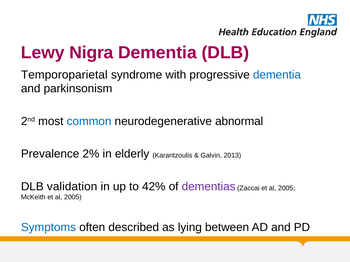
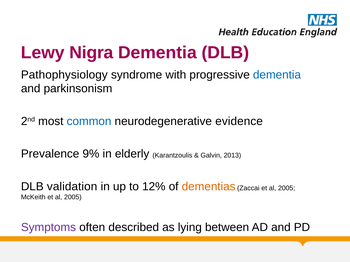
Temporoparietal: Temporoparietal -> Pathophysiology (64, 75)
abnormal: abnormal -> evidence (239, 121)
2%: 2% -> 9% (91, 154)
42%: 42% -> 12% (154, 187)
dementias colour: purple -> orange (209, 187)
Symptoms colour: blue -> purple (48, 228)
